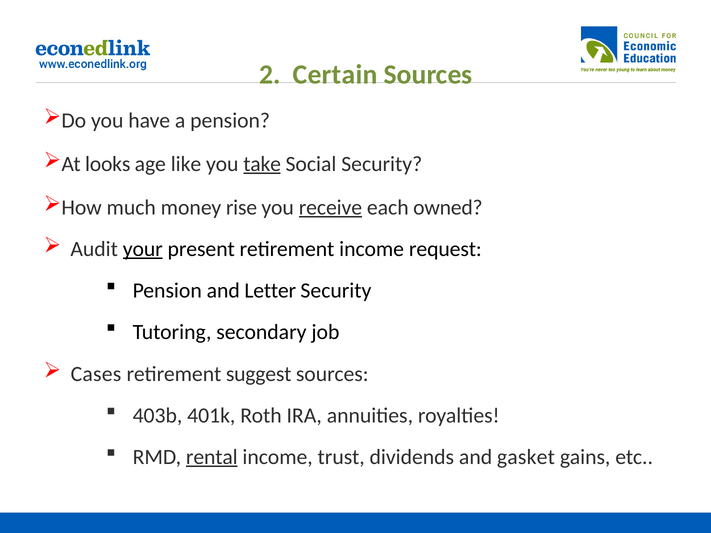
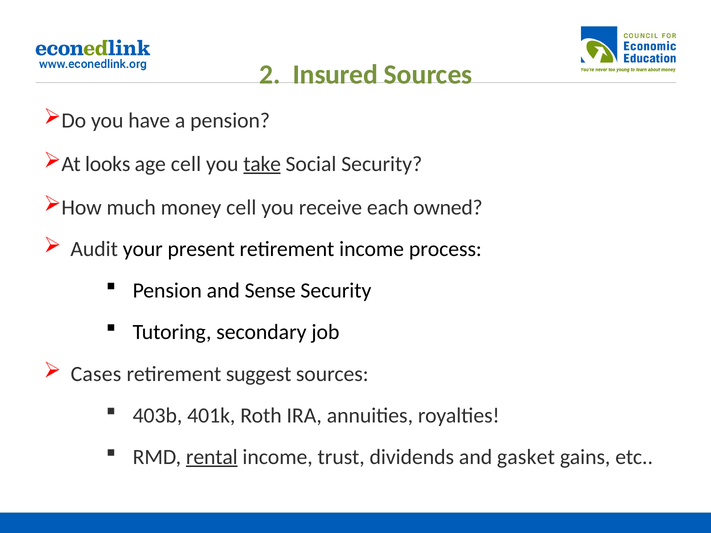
Certain: Certain -> Insured (335, 75)
age like: like -> cell (186, 164)
money rise: rise -> cell (241, 208)
receive underline: present -> none (330, 208)
your underline: present -> none (143, 249)
request: request -> process (445, 249)
Letter: Letter -> Sense (270, 291)
